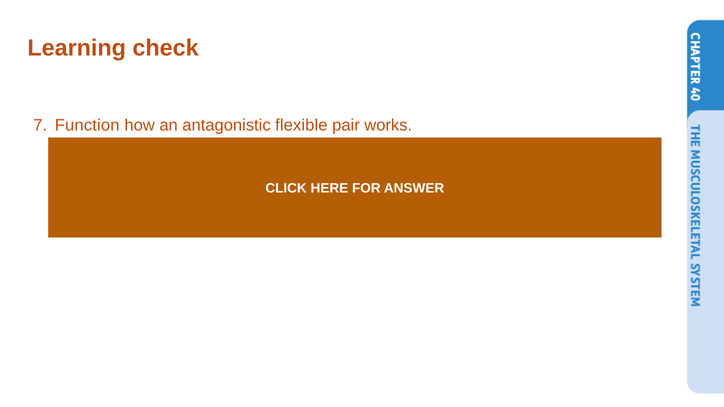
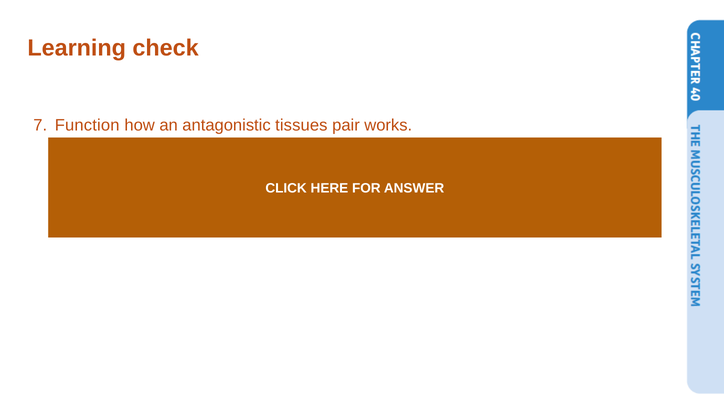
flexible: flexible -> tissues (301, 125)
